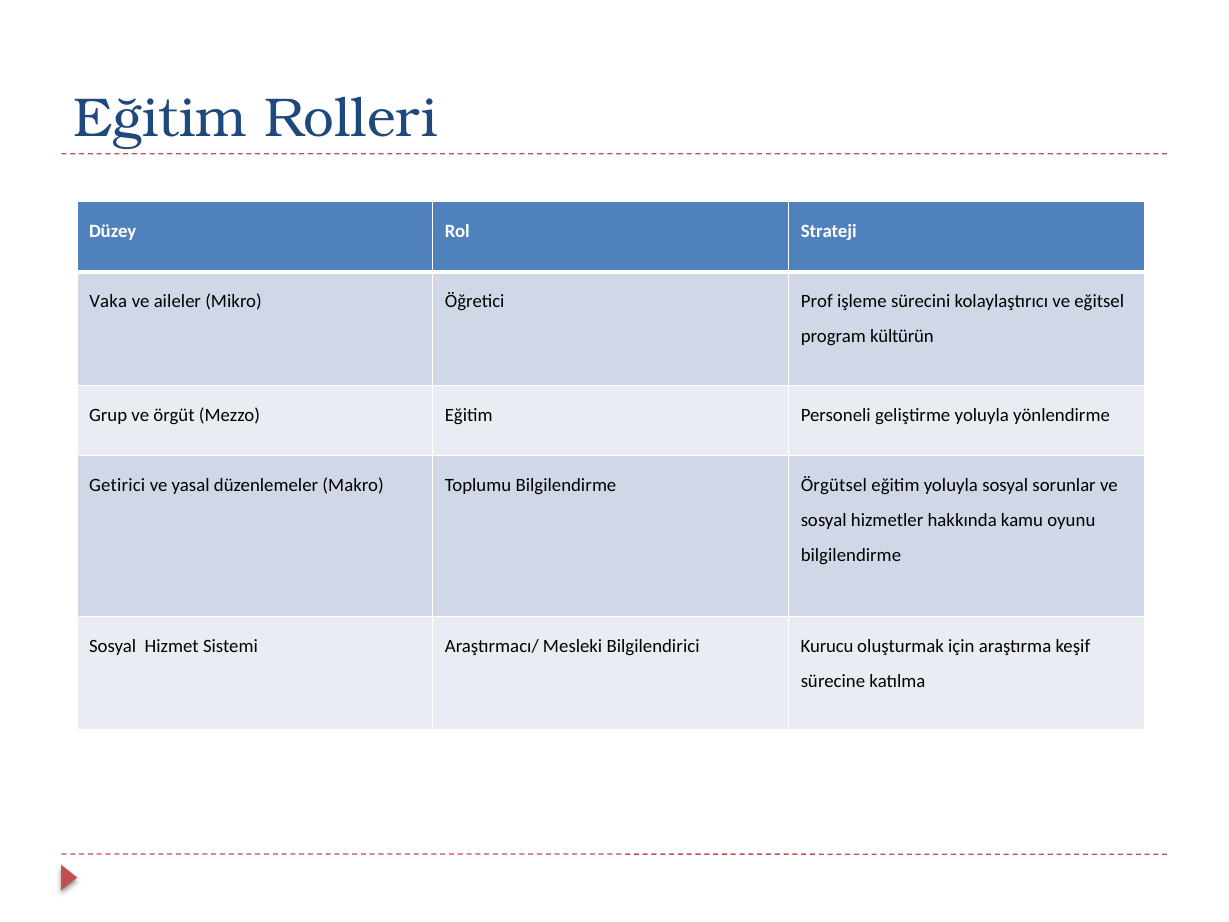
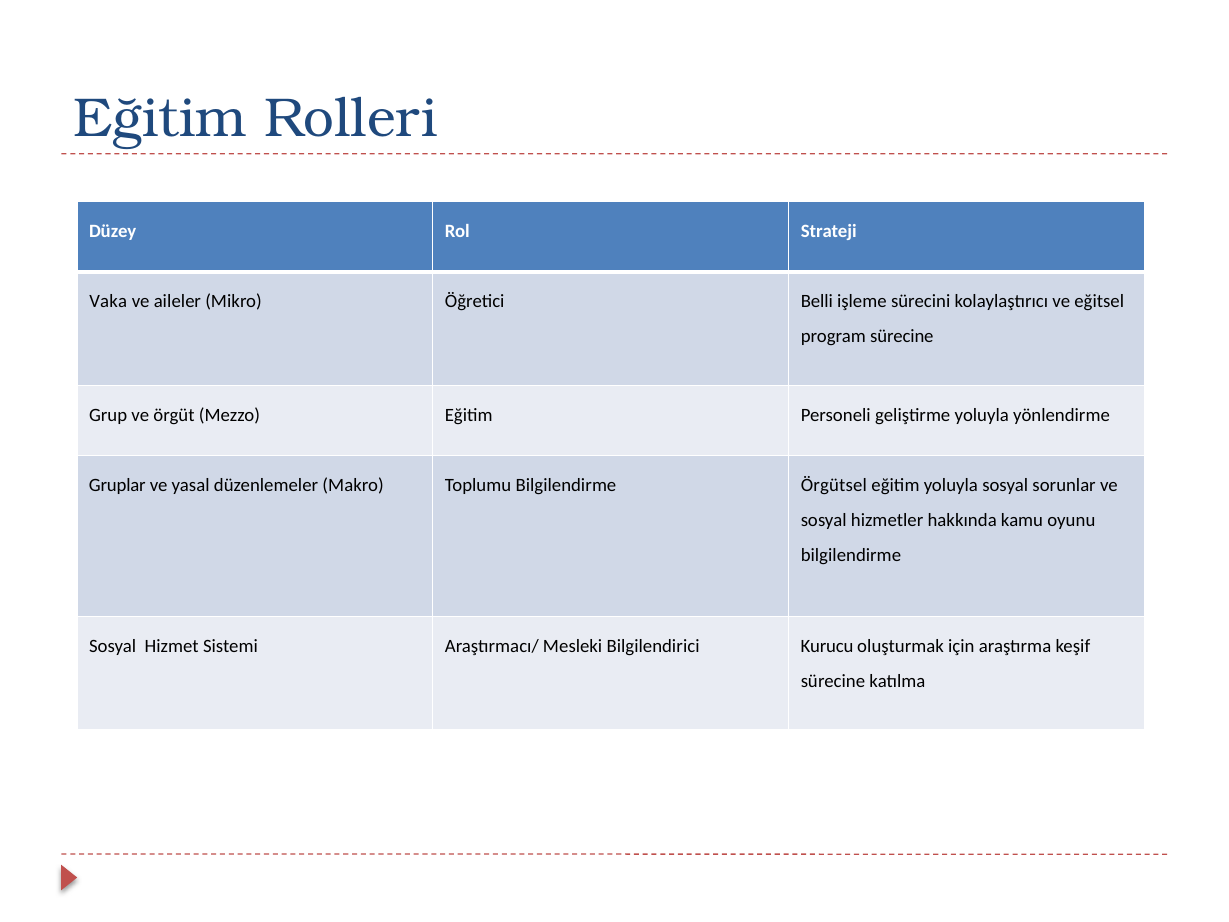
Prof: Prof -> Belli (817, 302)
program kültürün: kültürün -> sürecine (902, 336)
Getirici: Getirici -> Gruplar (117, 485)
